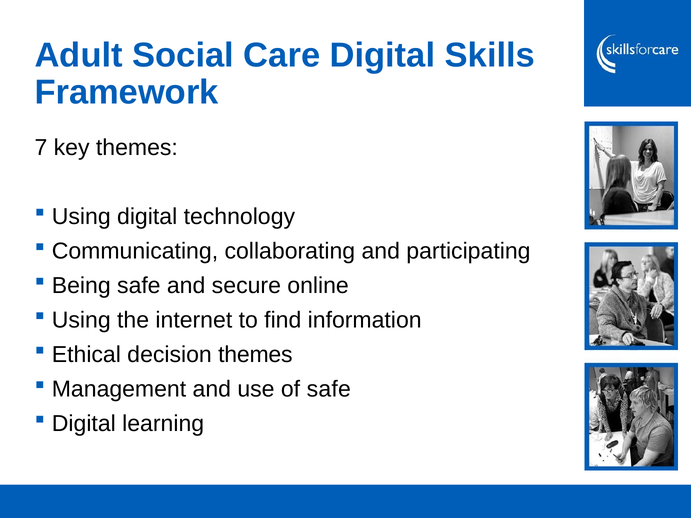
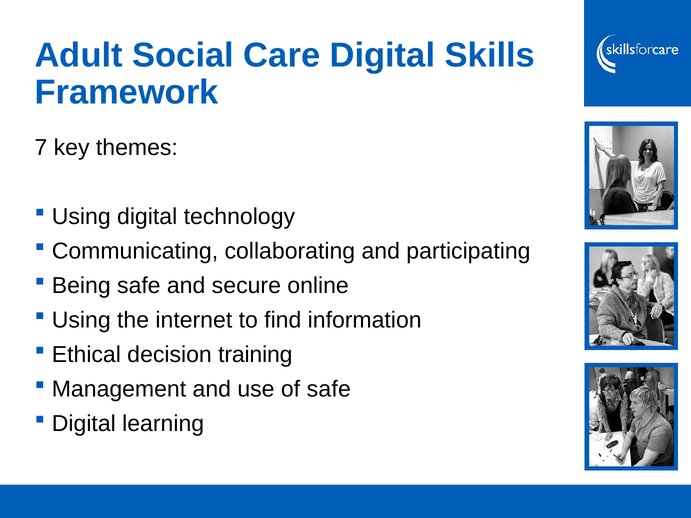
decision themes: themes -> training (255, 355)
